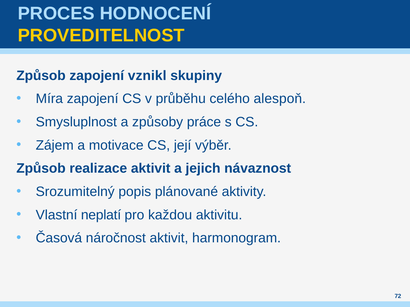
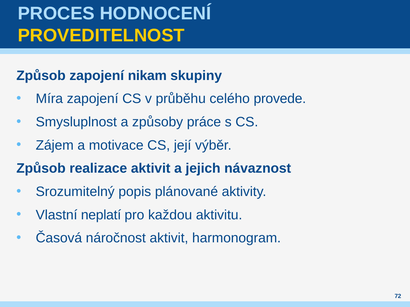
vznikl: vznikl -> nikam (147, 76)
alespoň: alespoň -> provede (280, 99)
